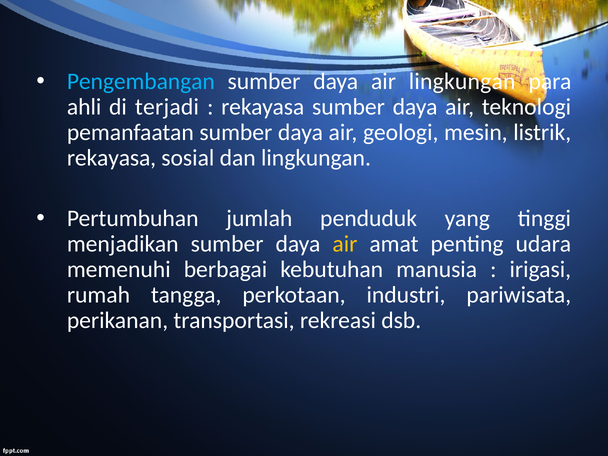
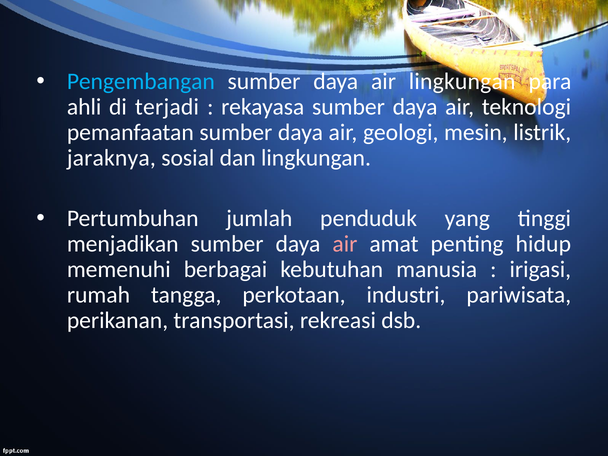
rekayasa: rekayasa -> jaraknya (111, 158)
air colour: yellow -> pink (345, 244)
udara: udara -> hidup (543, 244)
